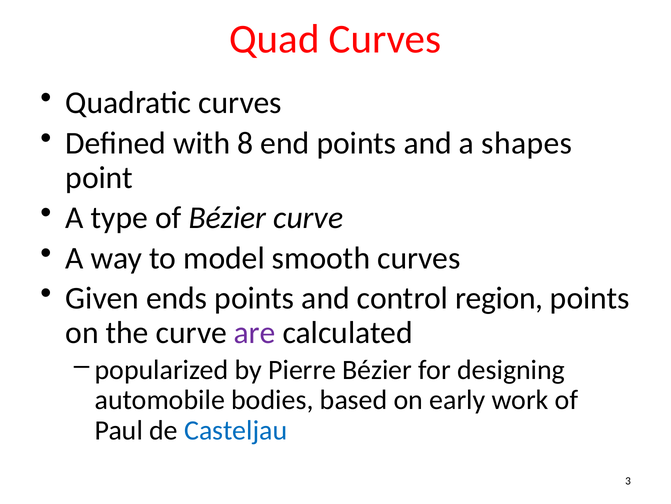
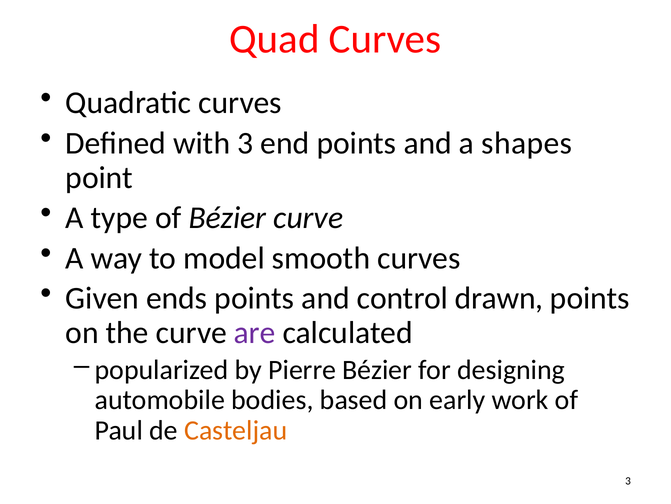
with 8: 8 -> 3 (245, 143)
region: region -> drawn (499, 298)
Casteljau colour: blue -> orange (236, 430)
